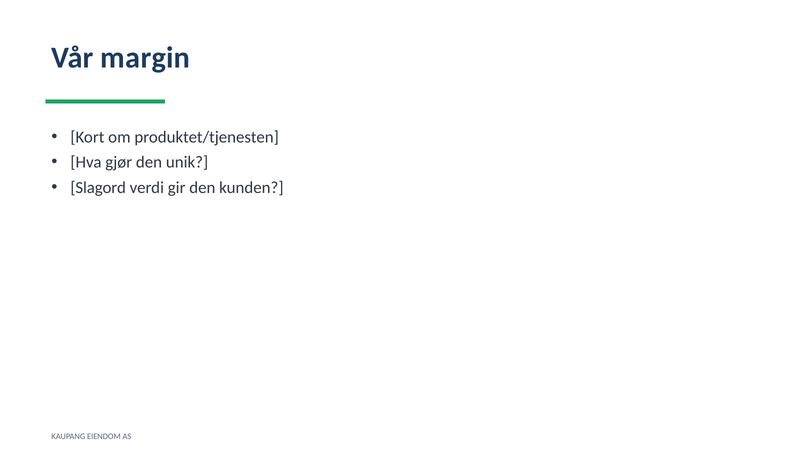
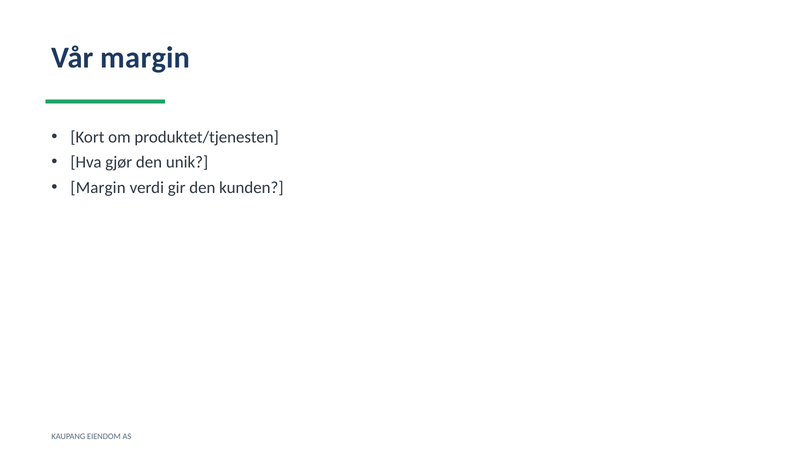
Slagord: Slagord -> Margin (98, 188)
